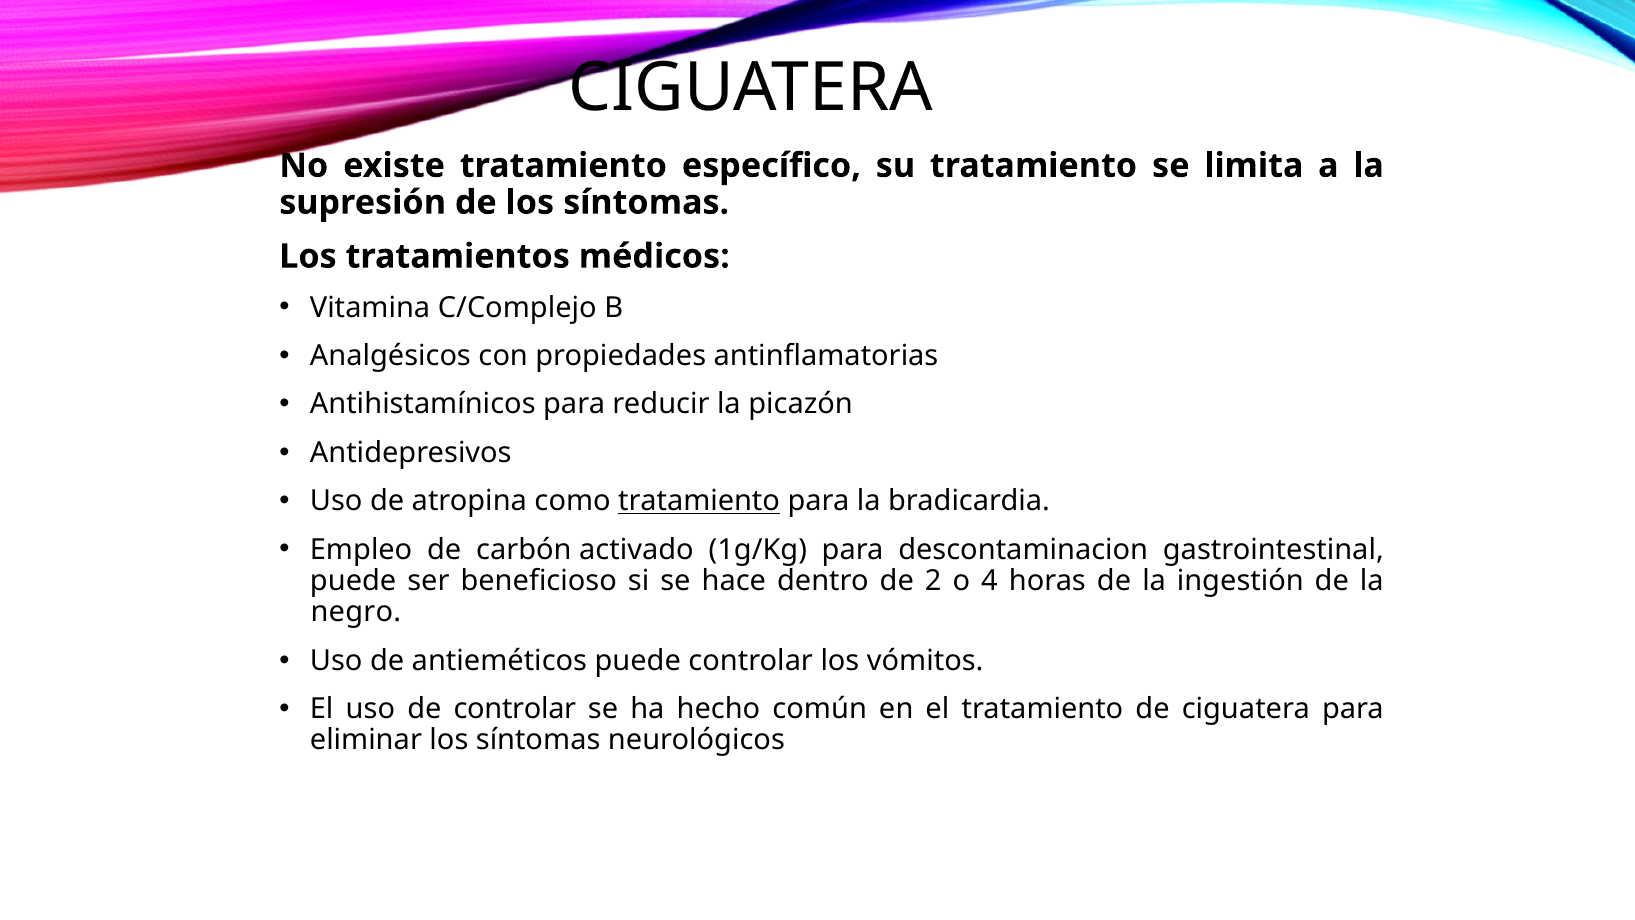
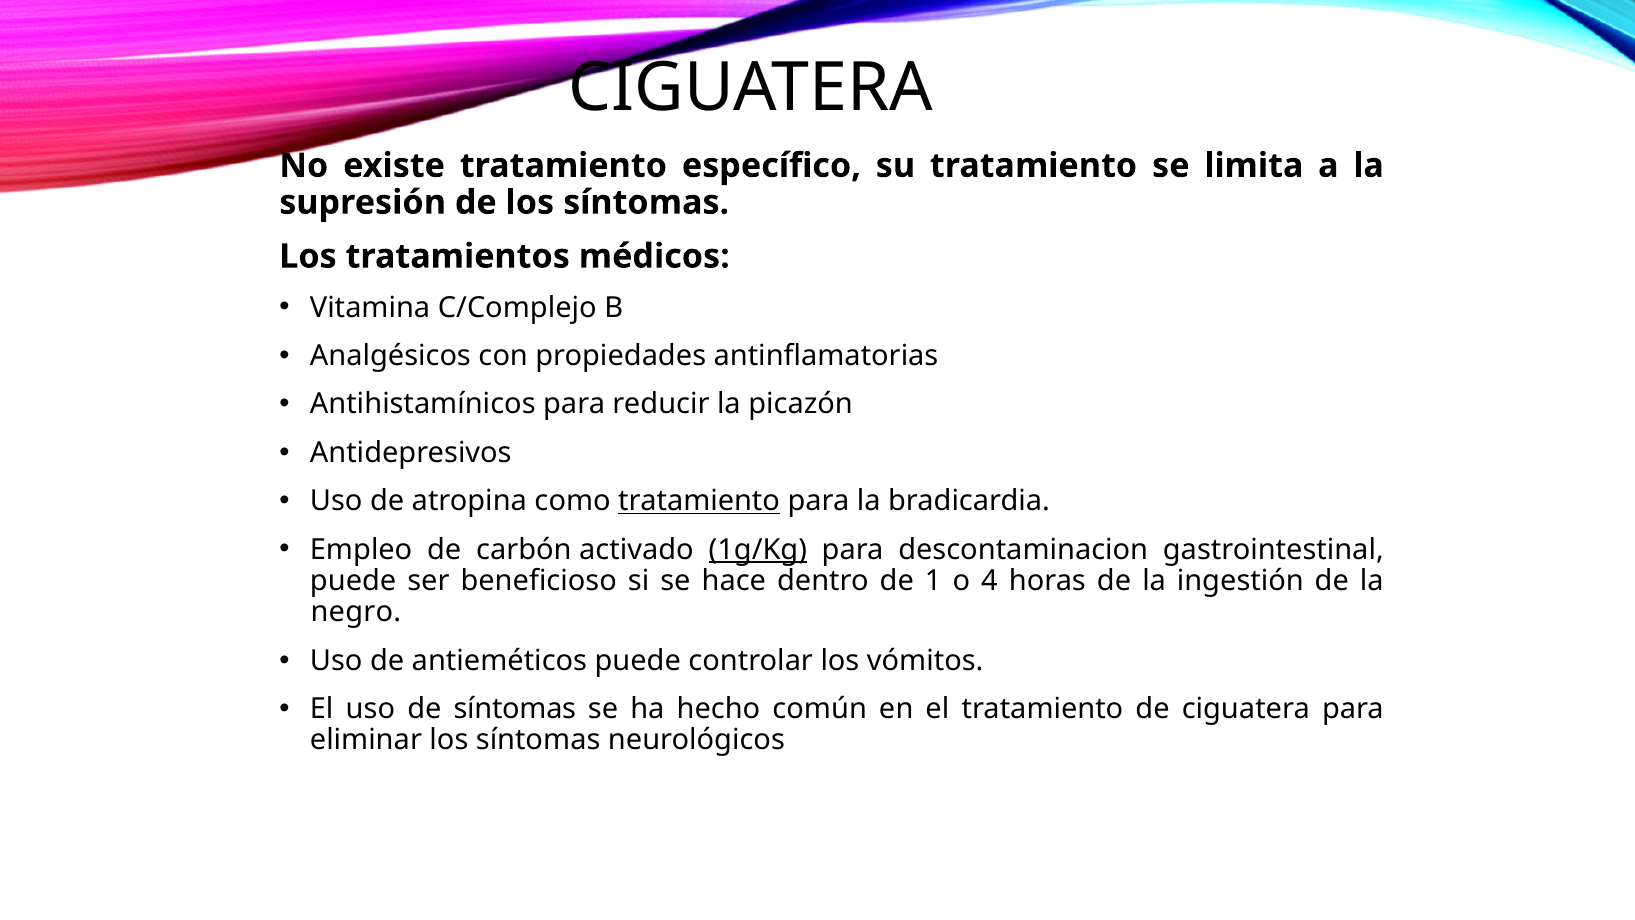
1g/Kg underline: none -> present (758, 549)
2: 2 -> 1 (933, 581)
de controlar: controlar -> síntomas (515, 709)
